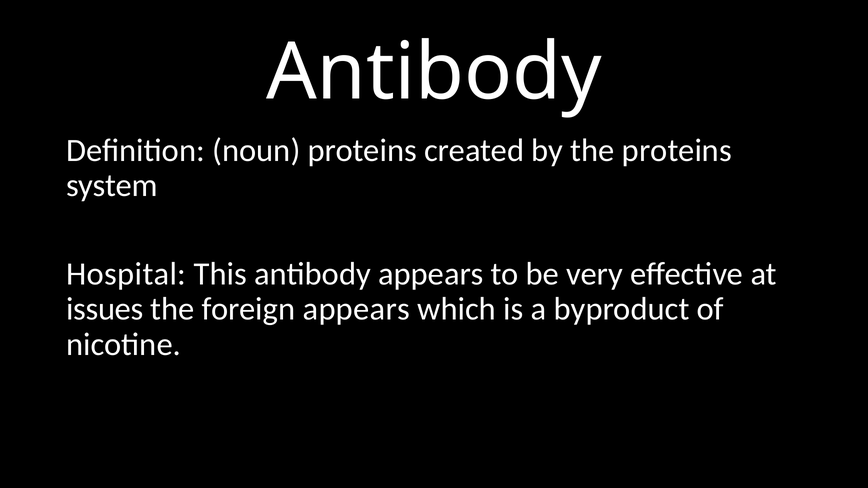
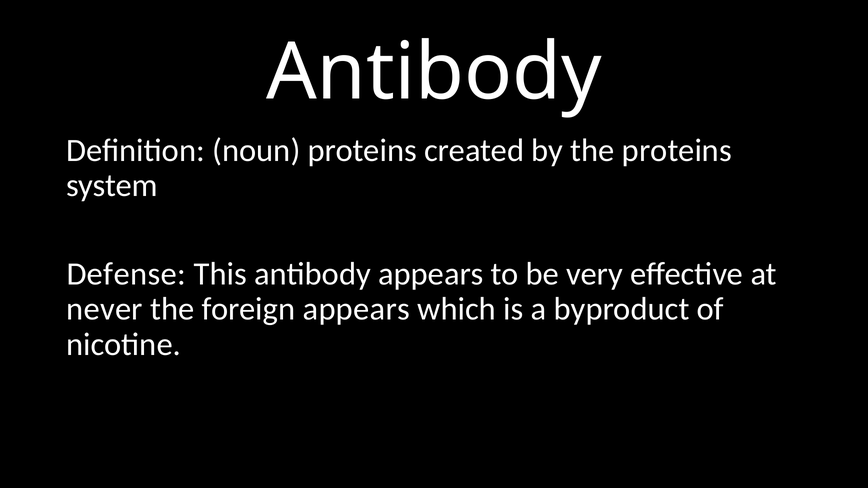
Hospital: Hospital -> Defense (126, 274)
issues: issues -> never (105, 309)
